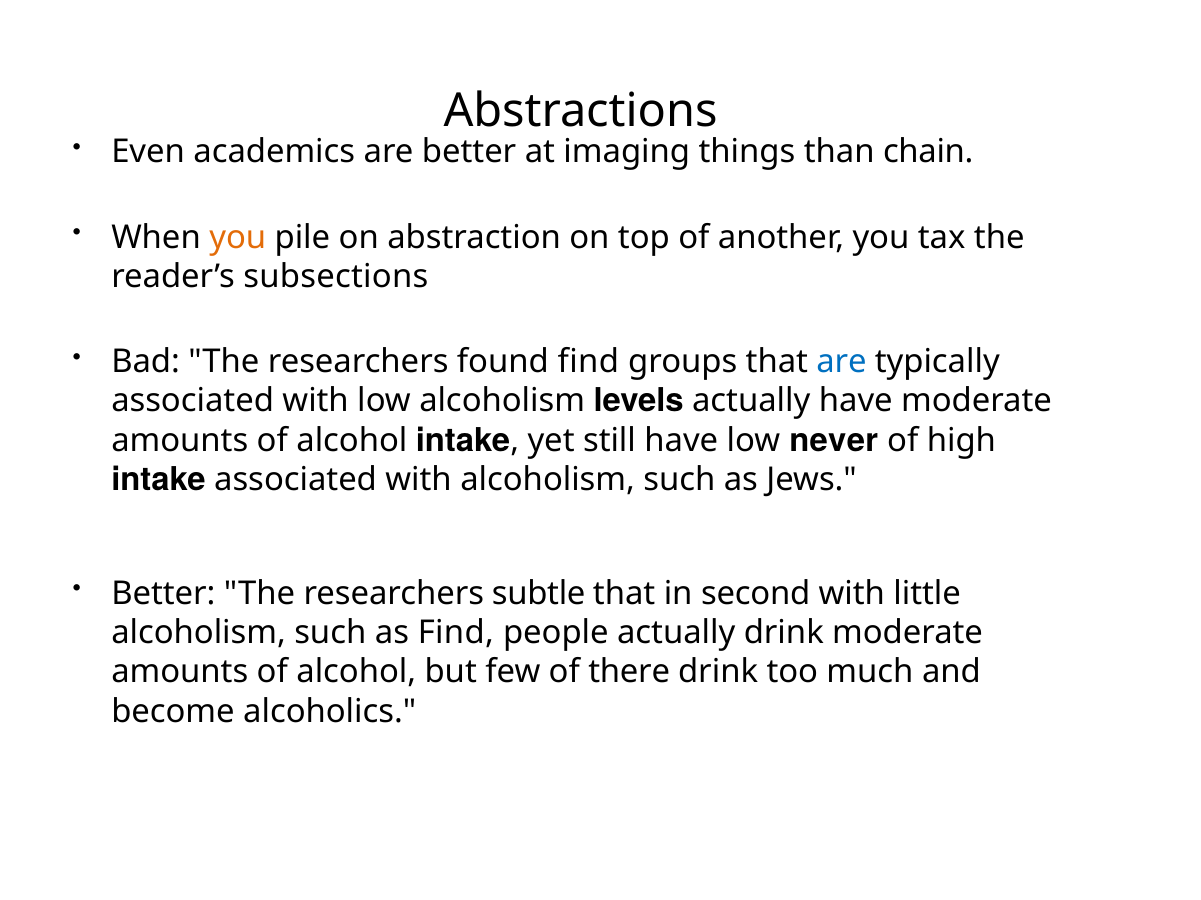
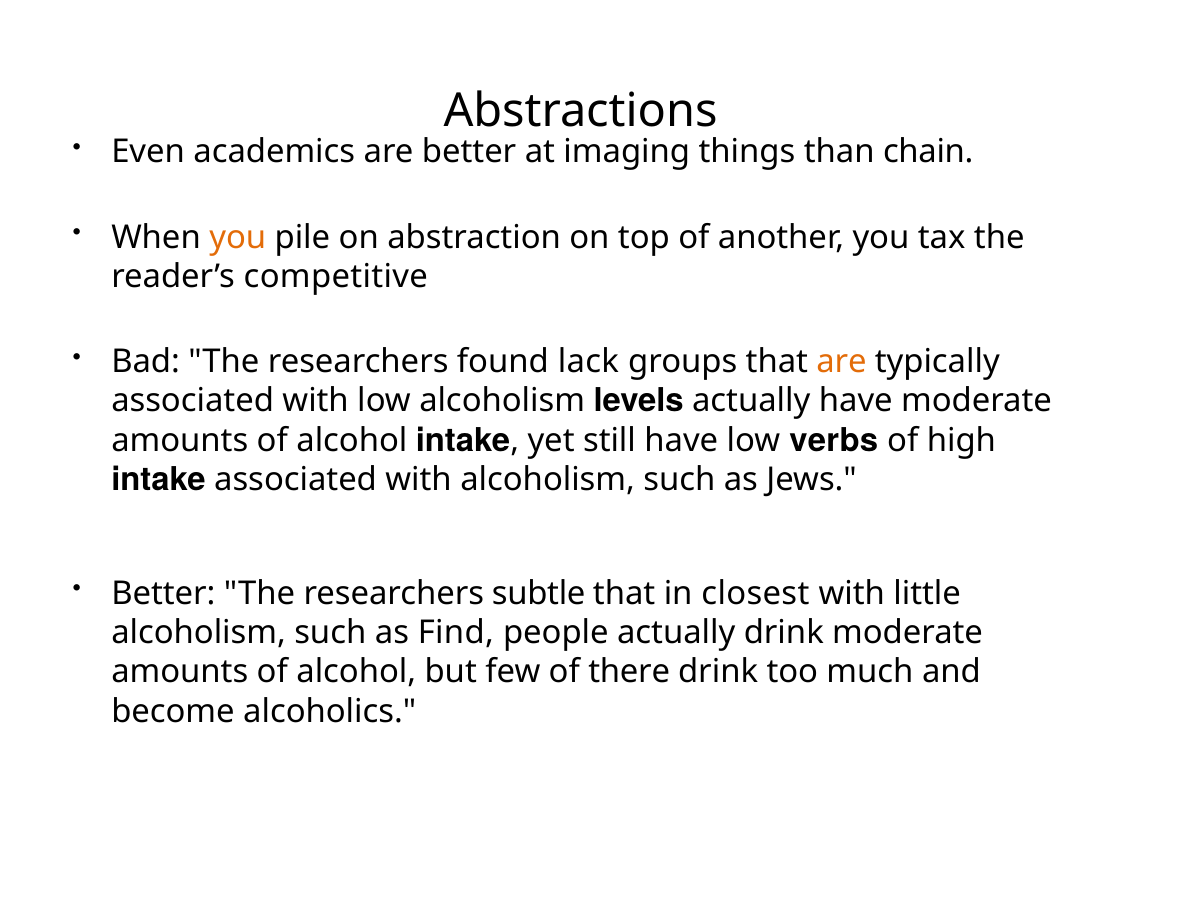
subsections: subsections -> competitive (336, 277)
found find: find -> lack (588, 362)
are colour: blue -> orange (842, 362)
never: never -> verbs (834, 441)
second: second -> closest (755, 594)
